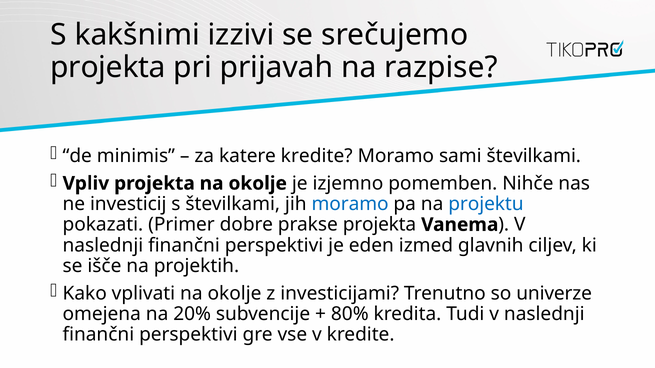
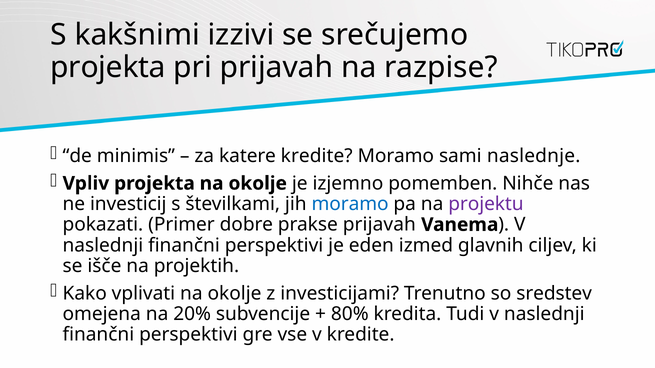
sami številkami: številkami -> naslednje (534, 156)
projektu colour: blue -> purple (486, 204)
prakse projekta: projekta -> prijavah (379, 225)
univerze: univerze -> sredstev (554, 294)
